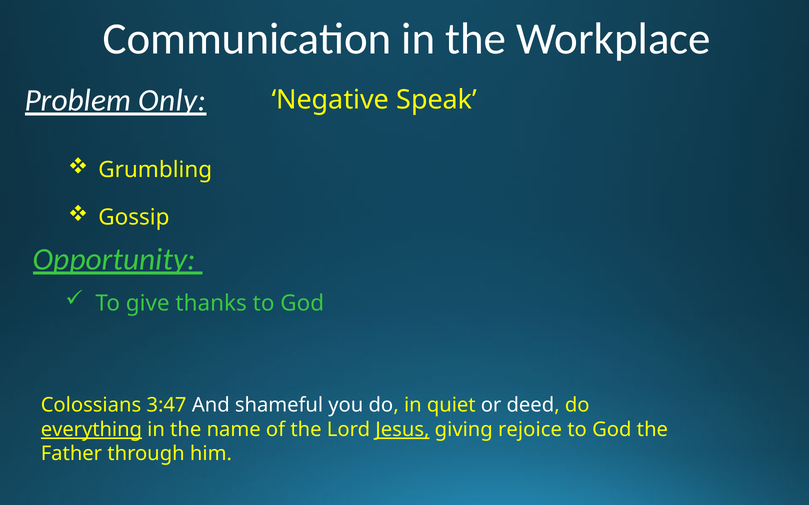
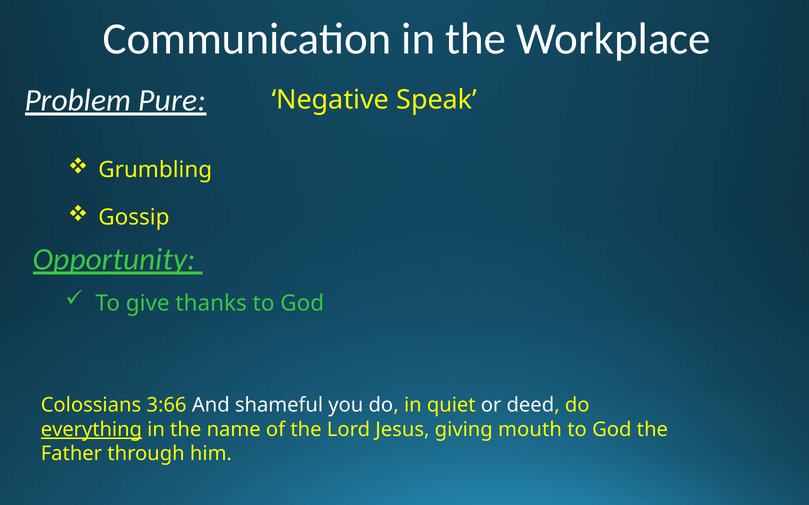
Only: Only -> Pure (172, 101)
3:47: 3:47 -> 3:66 (167, 406)
Jesus underline: present -> none (402, 430)
rejoice: rejoice -> mouth (530, 430)
